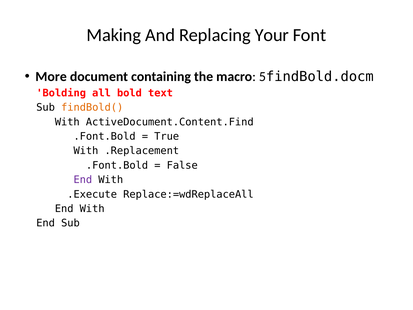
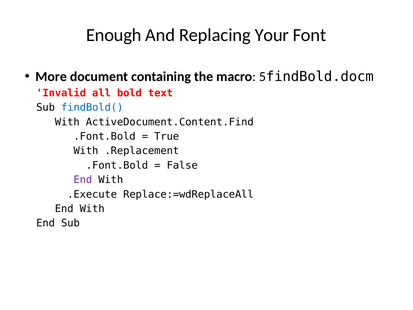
Making: Making -> Enough (114, 35)
Bolding: Bolding -> Invalid (61, 93)
findBold( colour: orange -> blue (92, 107)
